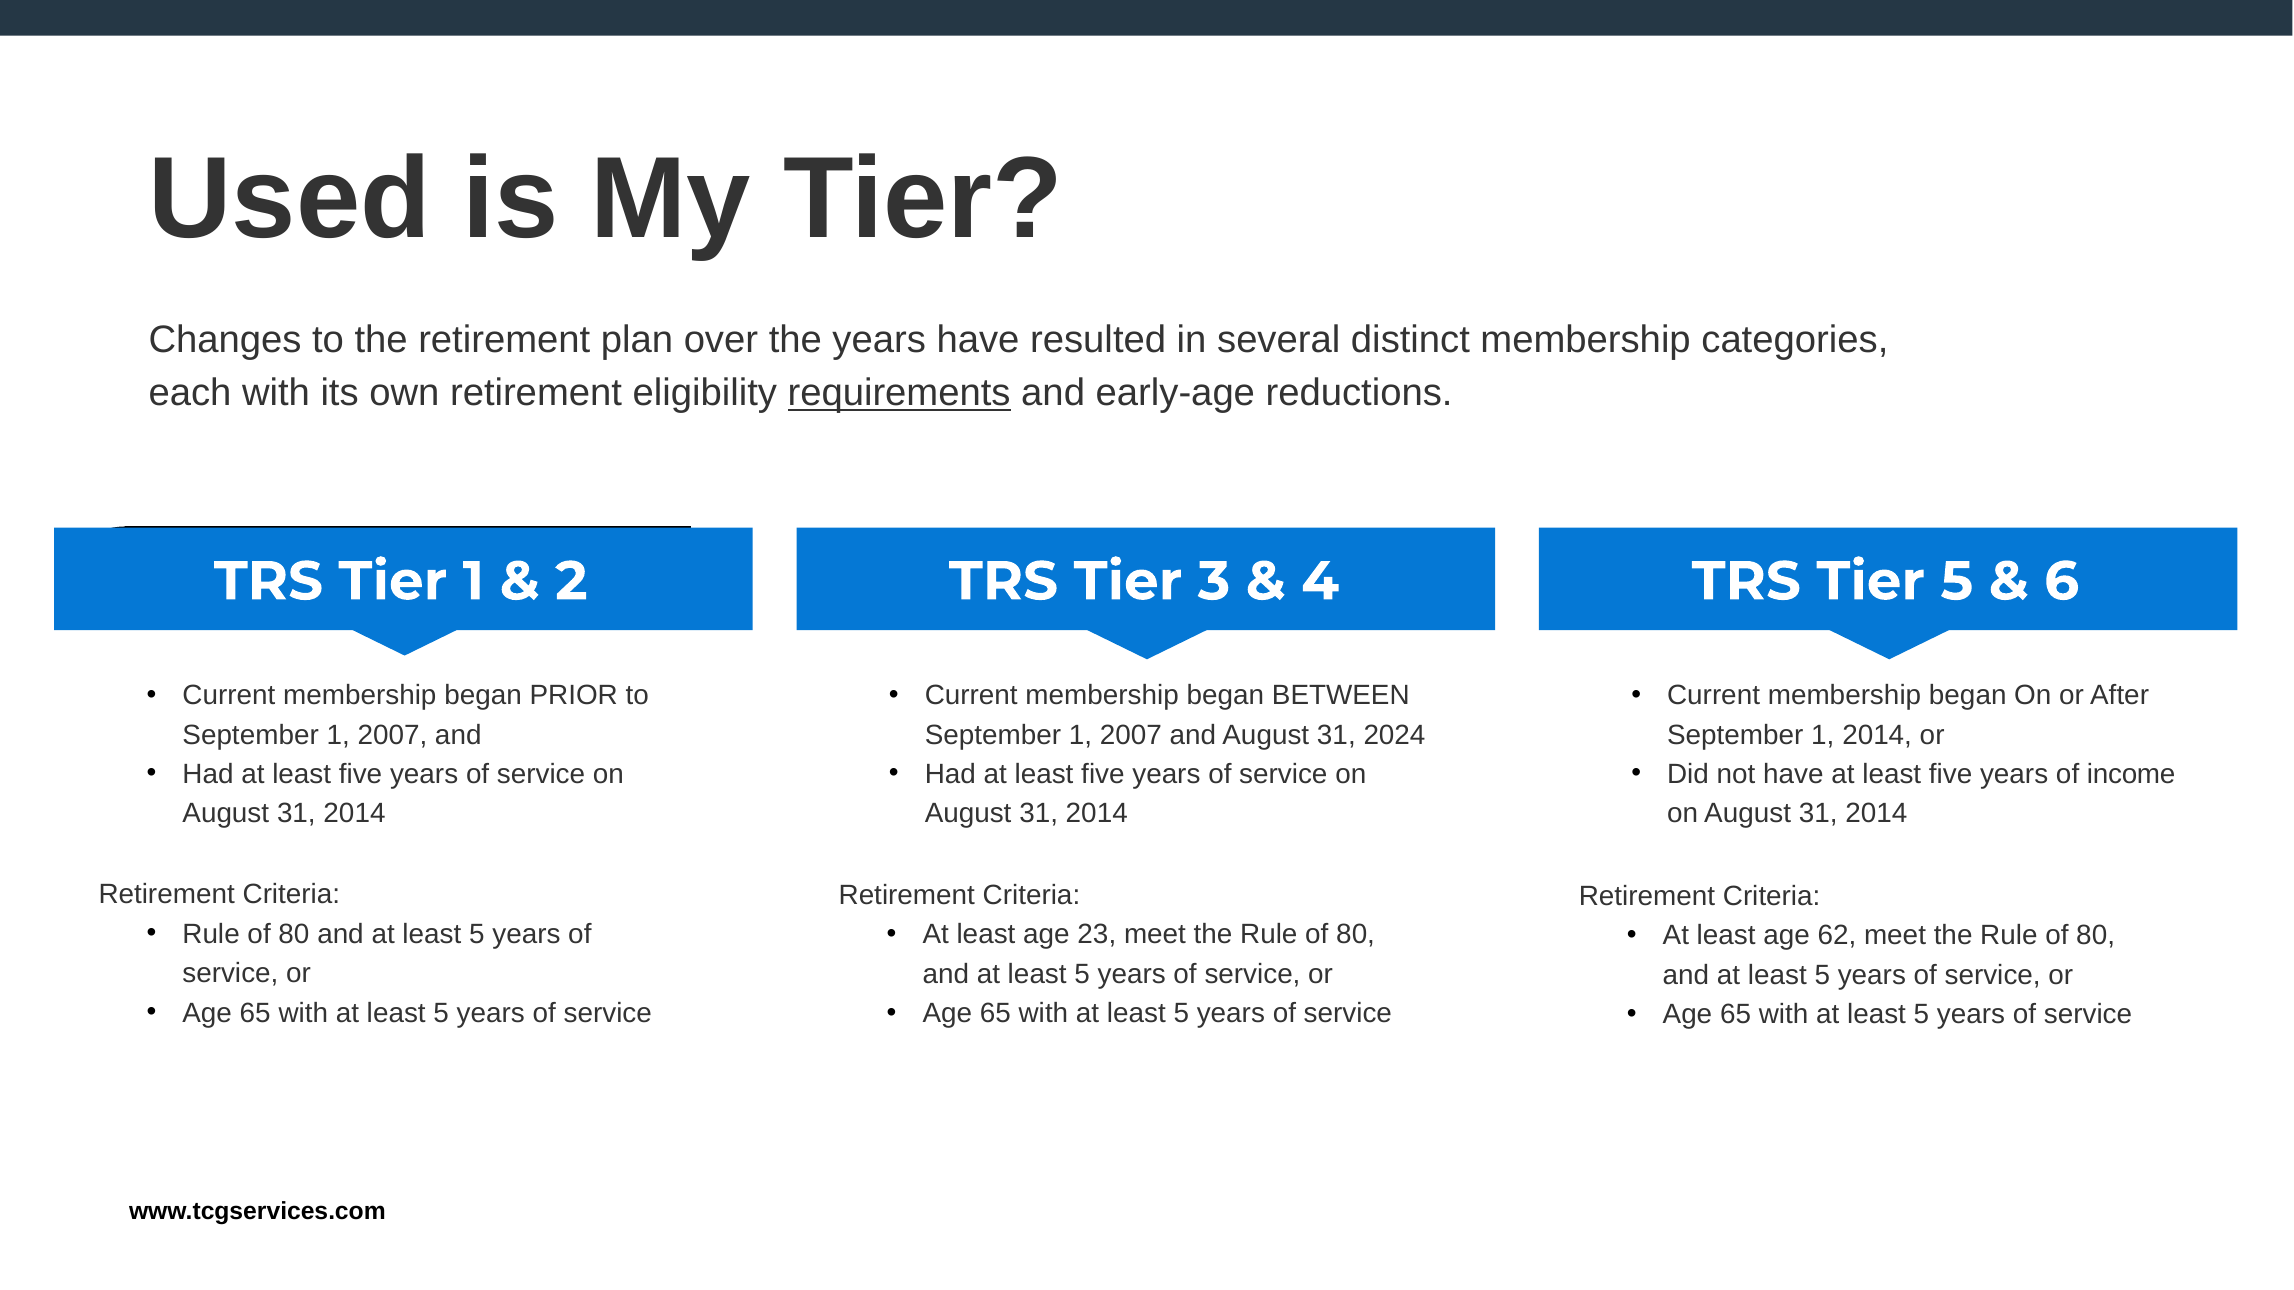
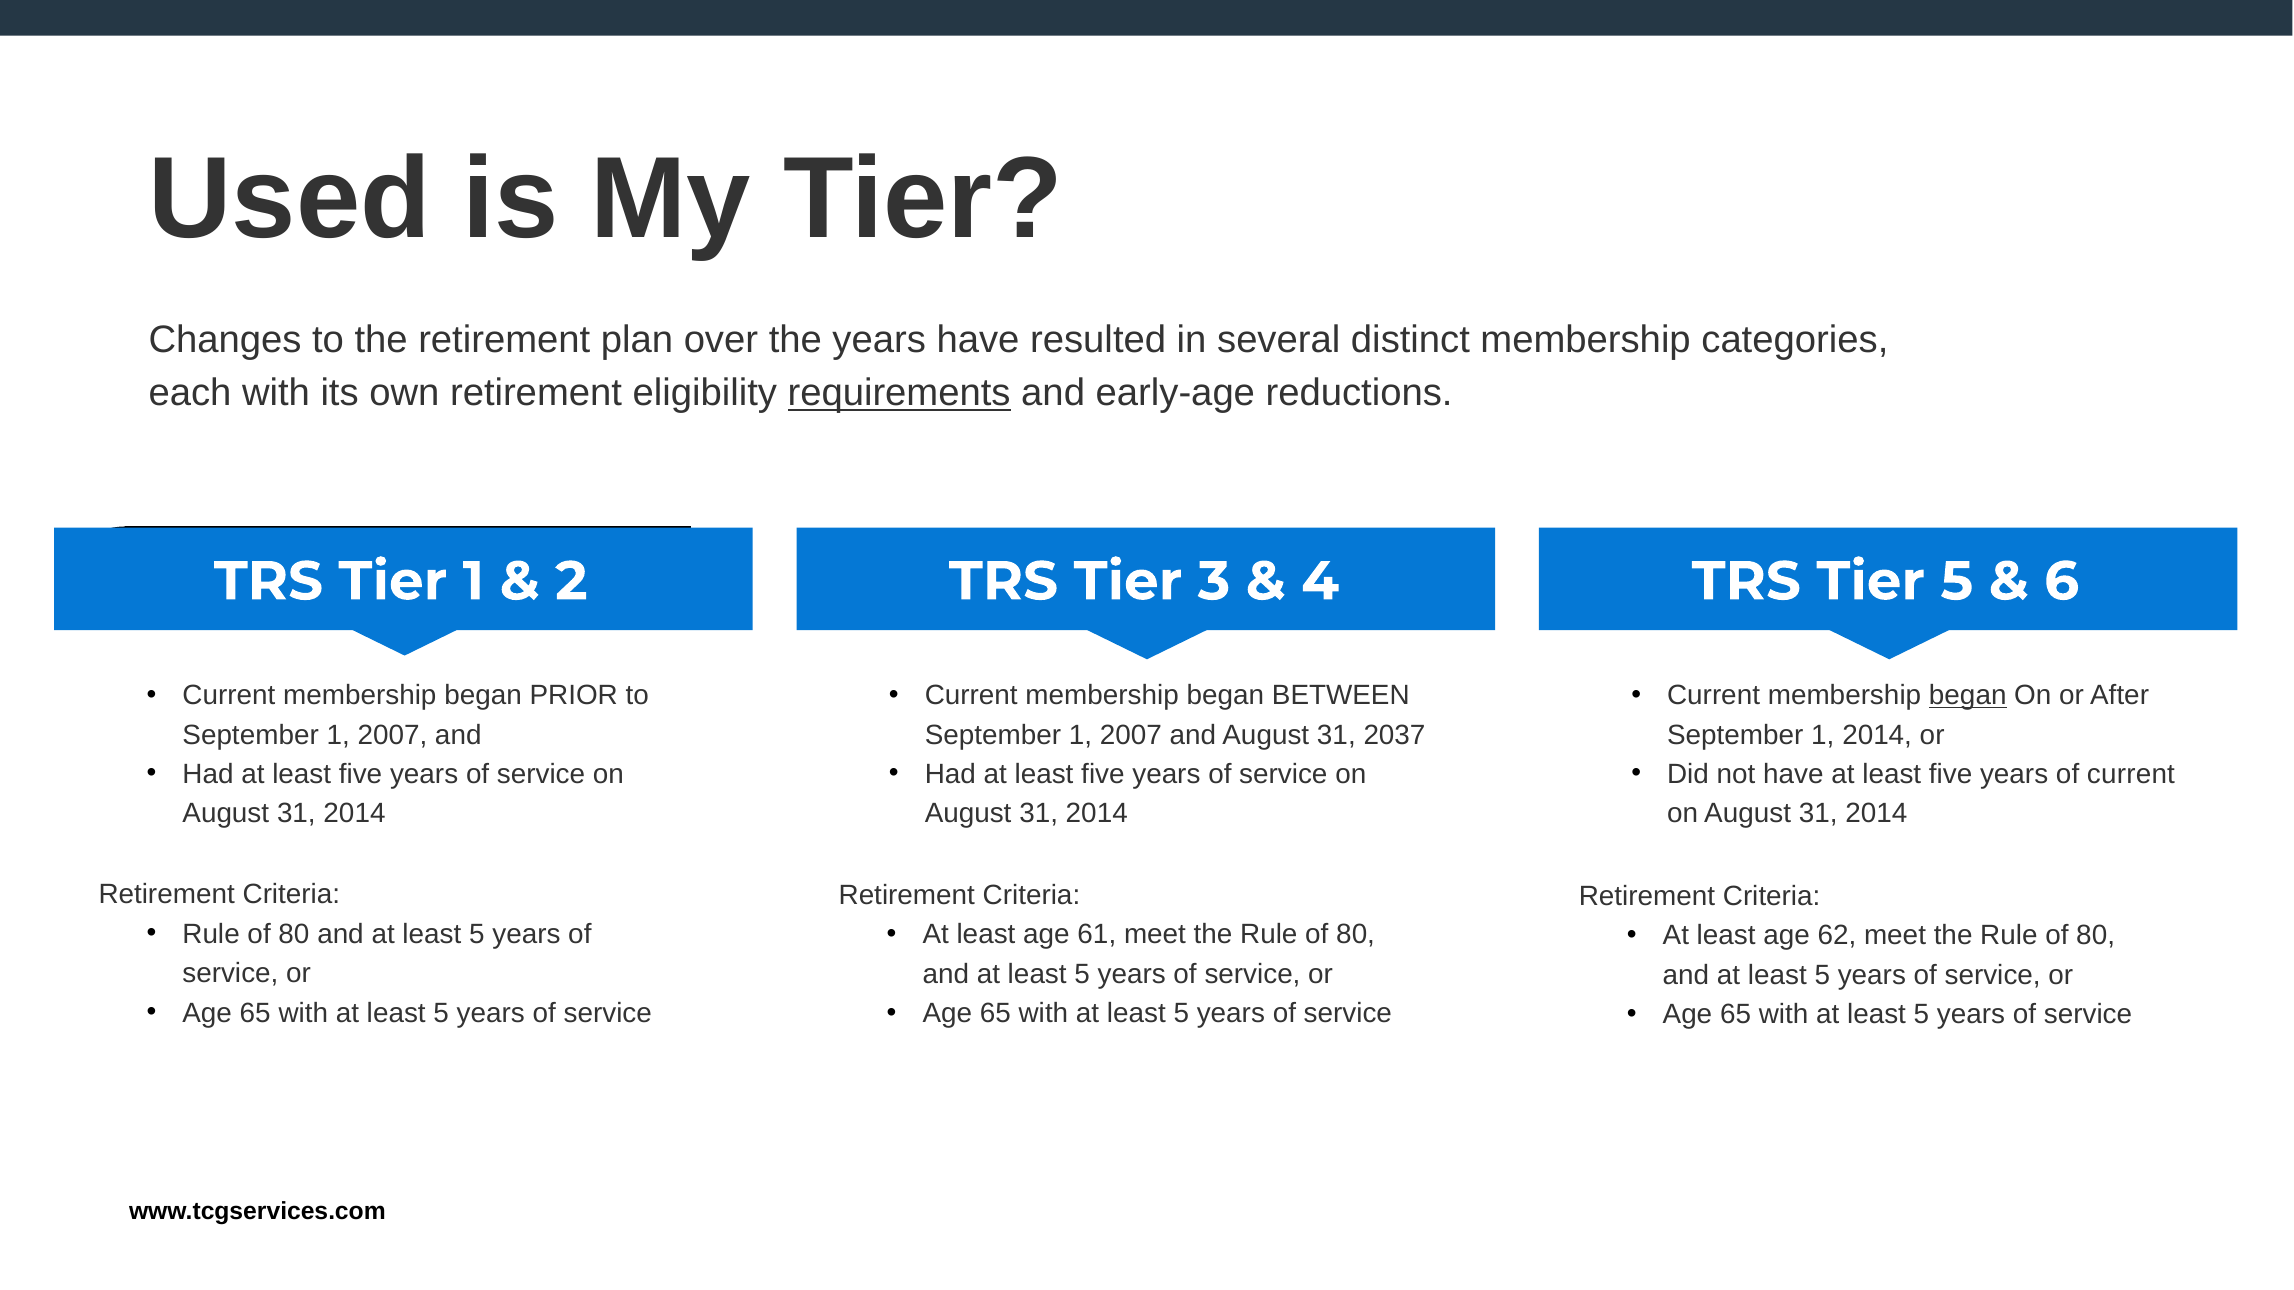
began underline: none -> present (1968, 696)
2024: 2024 -> 2037 (1394, 735)
of income: income -> current (2131, 775)
23: 23 -> 61 (1097, 935)
